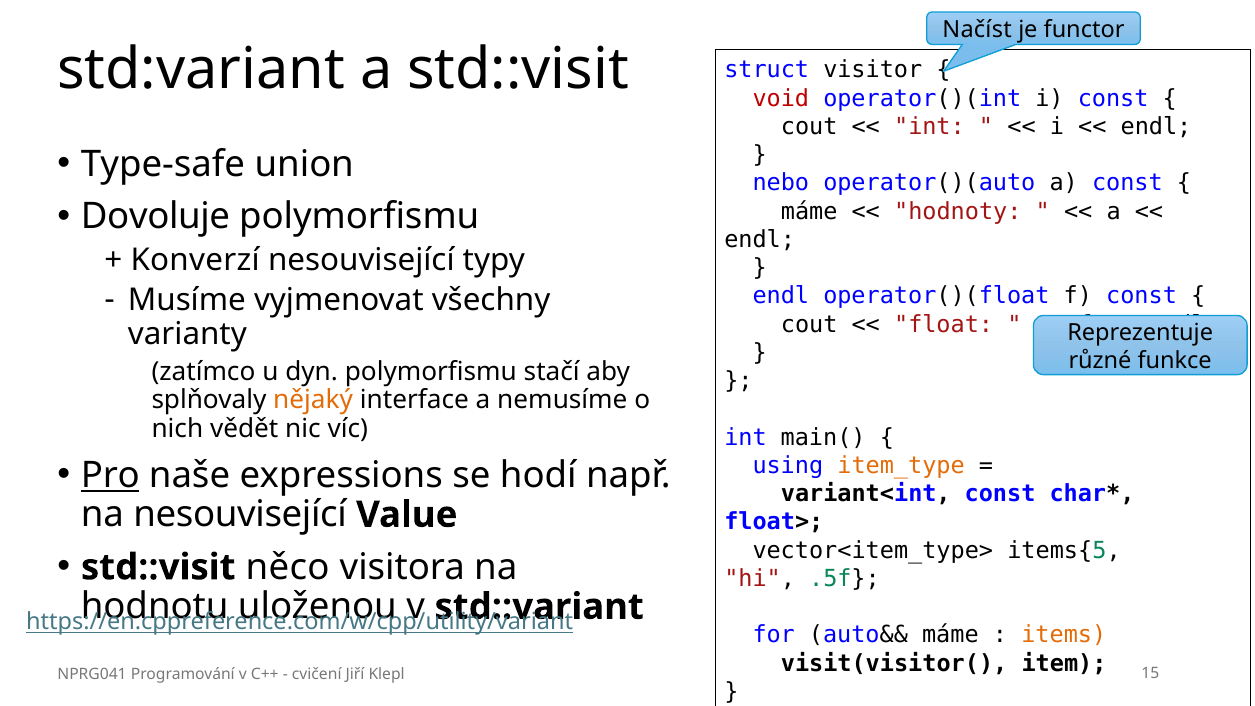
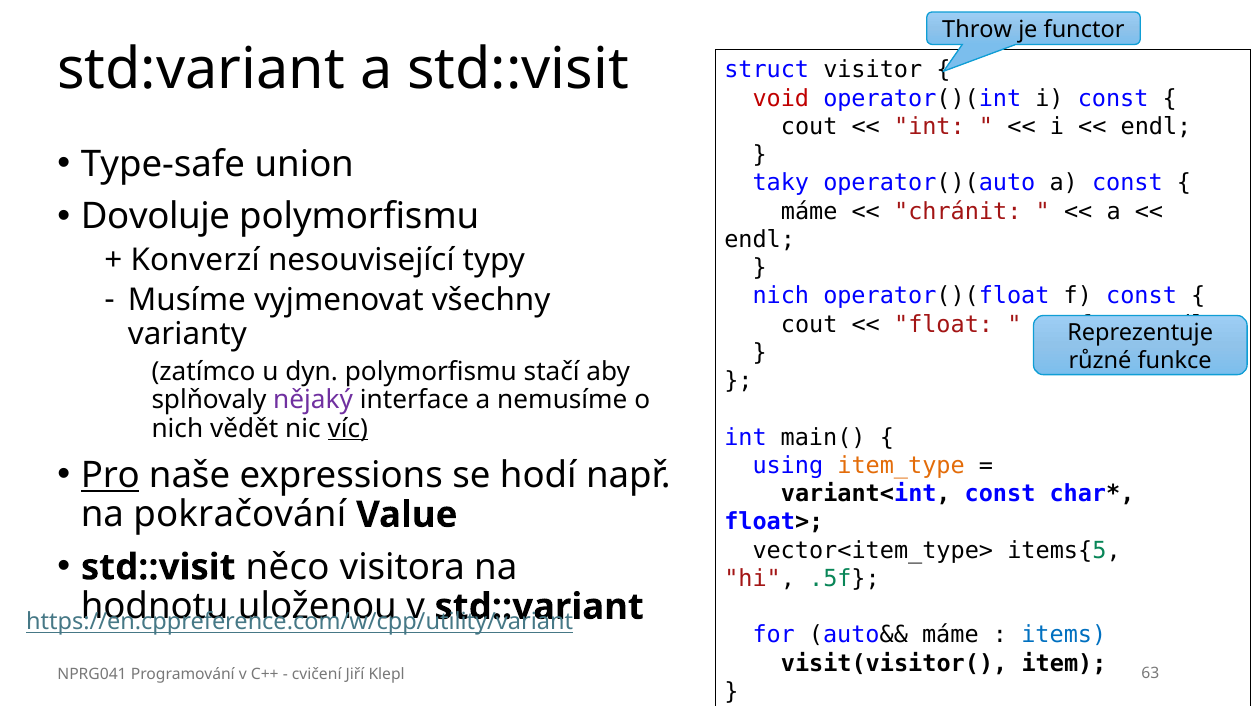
Načíst: Načíst -> Throw (977, 30)
nebo: nebo -> taky (781, 183)
hodnoty: hodnoty -> chránit (958, 211)
endl: endl -> nich (781, 296)
nějaký colour: orange -> purple (313, 400)
víc underline: none -> present (348, 428)
na nesouvisející: nesouvisející -> pokračování (240, 515)
items colour: orange -> blue (1064, 635)
15: 15 -> 63 (1150, 673)
